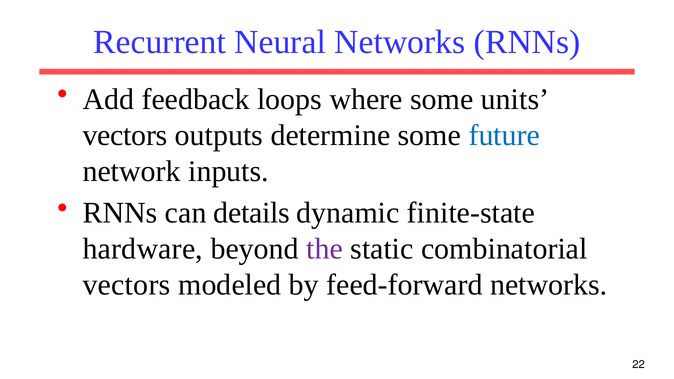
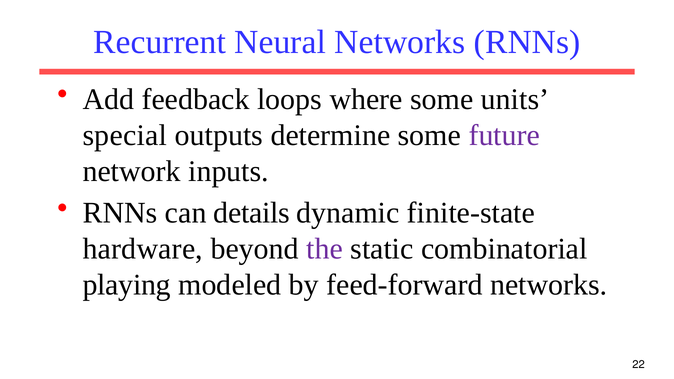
vectors: vectors -> special (125, 135)
future colour: blue -> purple (504, 135)
vectors: vectors -> playing (127, 285)
